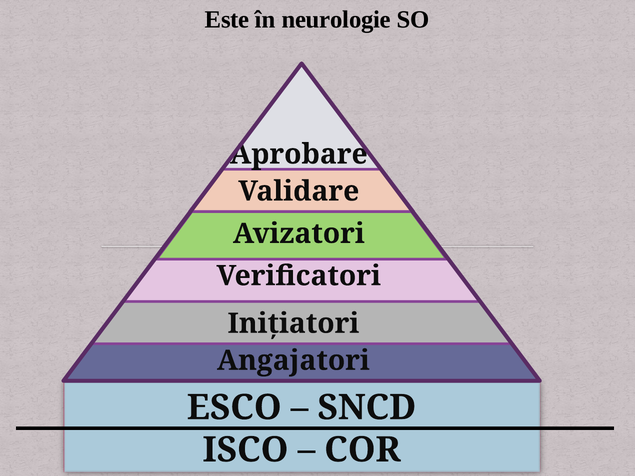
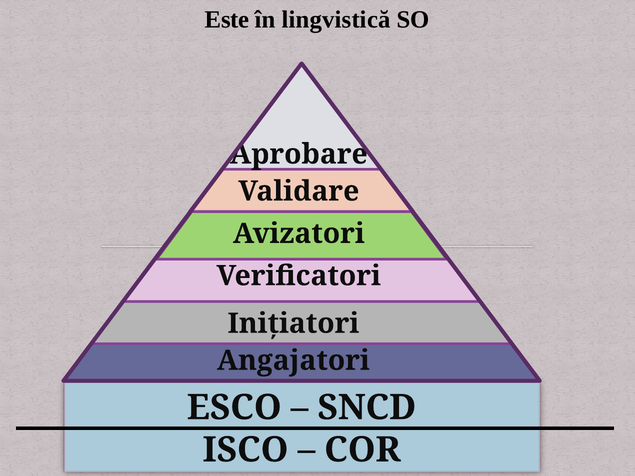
neurologie: neurologie -> lingvistică (336, 20)
